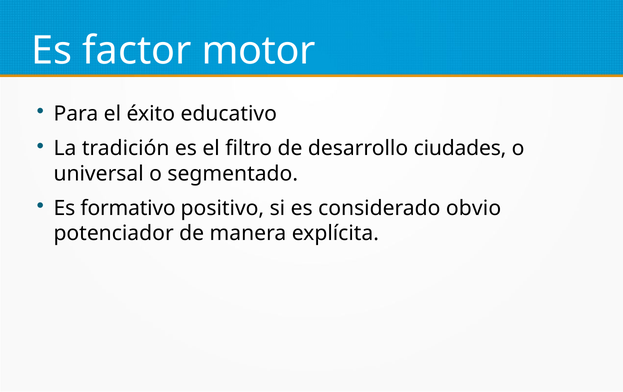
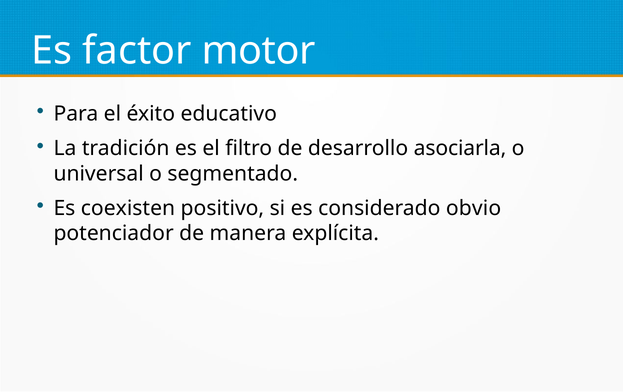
ciudades: ciudades -> asociarla (460, 148)
formativo: formativo -> coexisten (128, 208)
